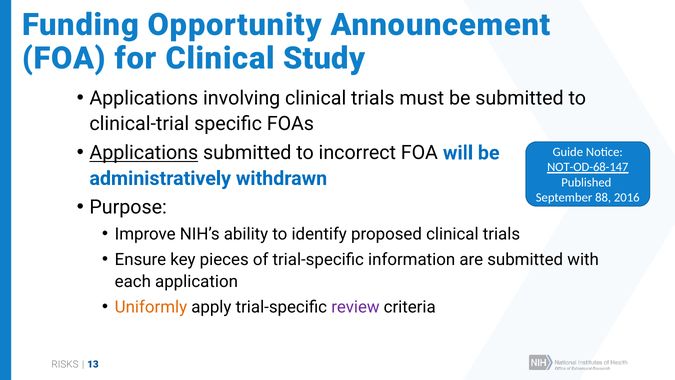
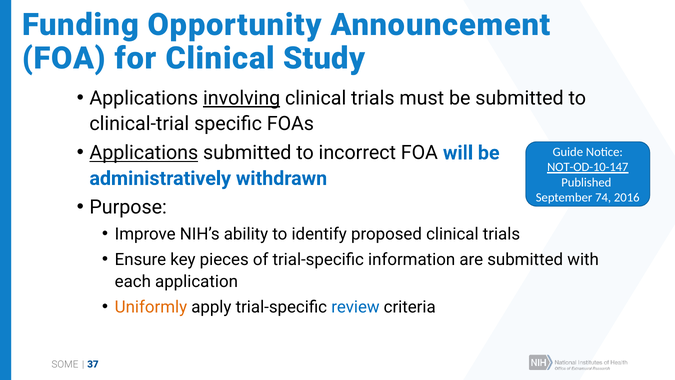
involving underline: none -> present (242, 98)
NOT-OD-68-147: NOT-OD-68-147 -> NOT-OD-10-147 (588, 167)
88: 88 -> 74 (603, 198)
review colour: purple -> blue (355, 307)
RISKS: RISKS -> SOME (65, 364)
13: 13 -> 37 (93, 364)
